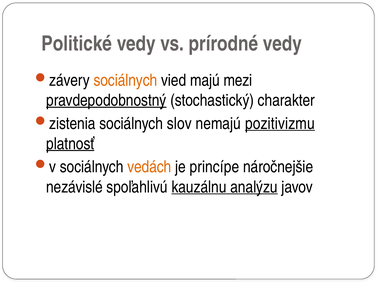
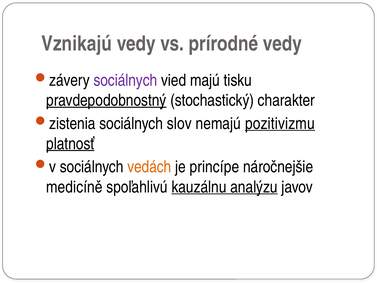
Politické: Politické -> Vznikajú (77, 44)
sociálnych colour: orange -> purple (125, 80)
mezi: mezi -> tisku (238, 80)
nezávislé: nezávislé -> medicíně (74, 187)
